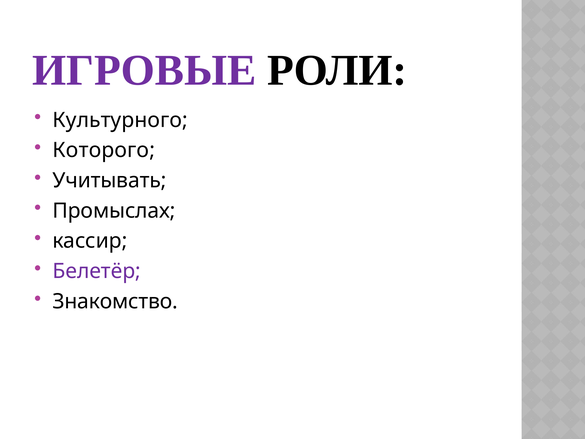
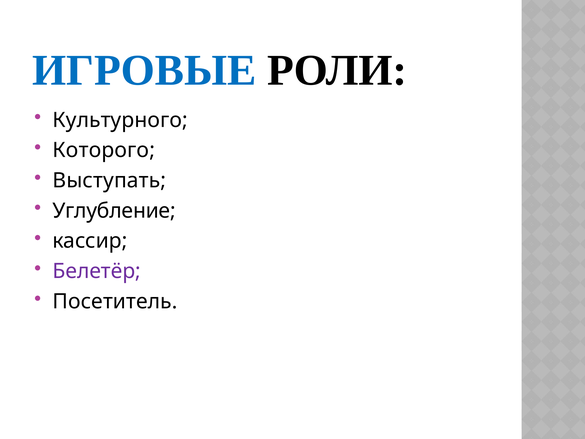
ИГРОВЫЕ colour: purple -> blue (144, 70)
Учитывать: Учитывать -> Выступать (109, 180)
Промыслах: Промыслах -> Углубление (114, 211)
Знакомство: Знакомство -> Посетитель (115, 301)
